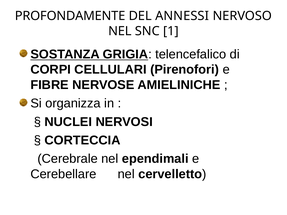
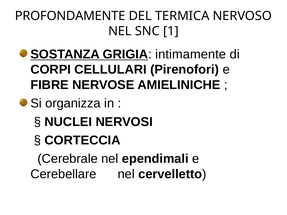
ANNESSI: ANNESSI -> TERMICA (182, 16)
telencefalico: telencefalico -> intimamente (191, 54)
